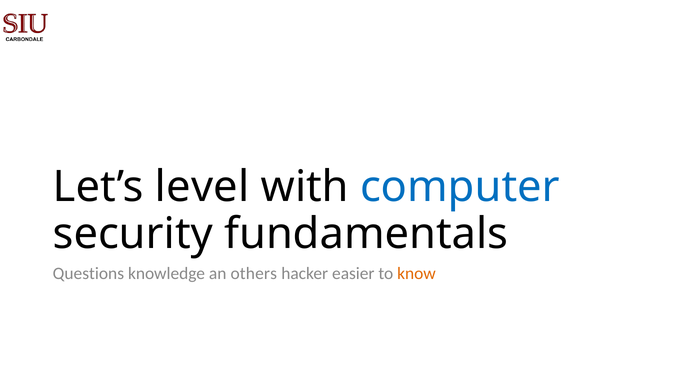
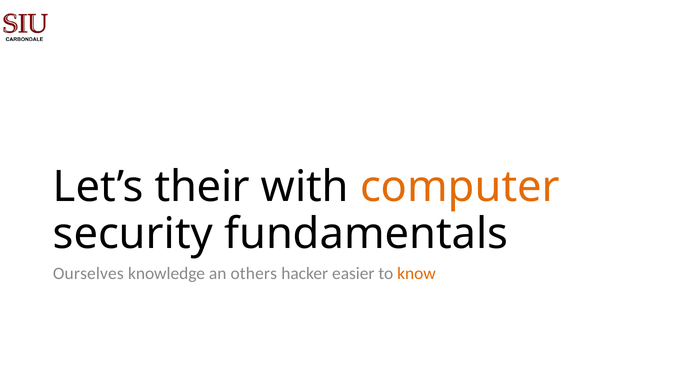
level: level -> their (202, 187)
computer colour: blue -> orange (460, 187)
Questions: Questions -> Ourselves (88, 274)
